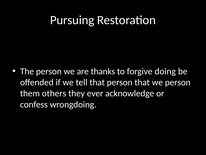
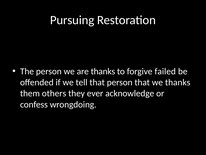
doing: doing -> failed (165, 71)
we person: person -> thanks (178, 82)
